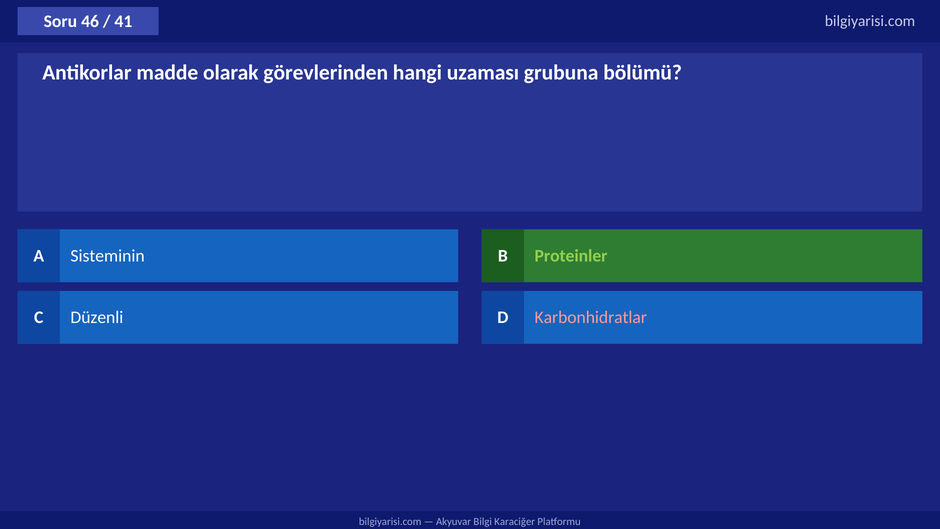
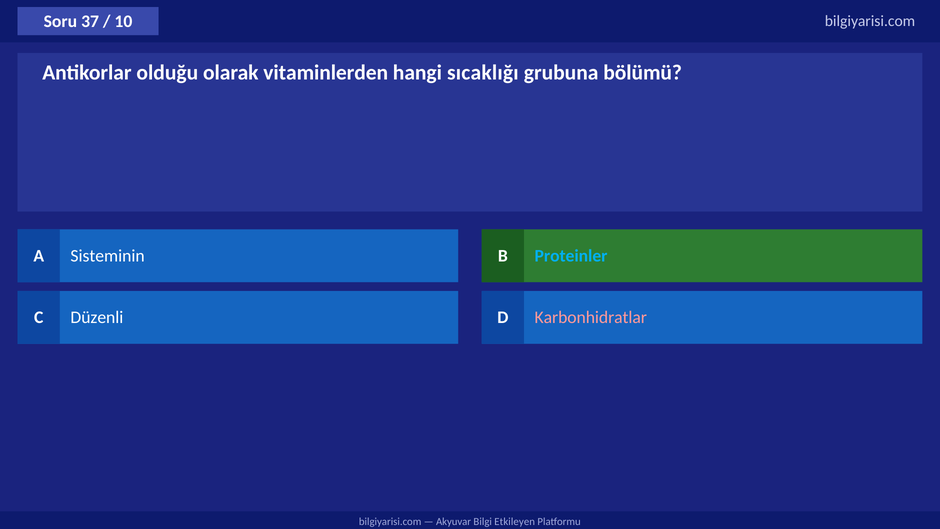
46: 46 -> 37 (90, 21)
41: 41 -> 10 (123, 21)
madde: madde -> olduğu (167, 72)
görevlerinden: görevlerinden -> vitaminlerden (326, 72)
uzaması: uzaması -> sıcaklığı (483, 72)
Proteinler colour: light green -> light blue (571, 256)
Karaciğer: Karaciğer -> Etkileyen (515, 521)
